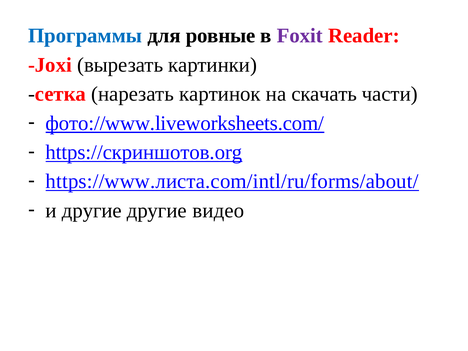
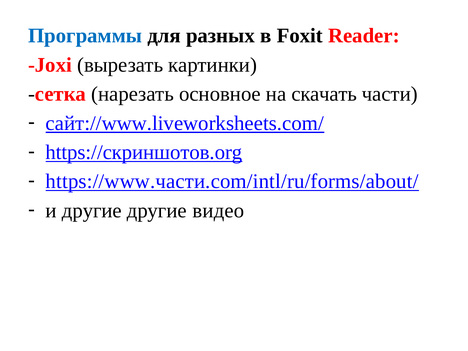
ровные: ровные -> разных (220, 36)
Foxit colour: purple -> black (300, 36)
картинок: картинок -> основное (220, 94)
фото://www.liveworksheets.com/: фото://www.liveworksheets.com/ -> сайт://www.liveworksheets.com/ (185, 123)
https://www.листа.com/intl/ru/forms/about/: https://www.листа.com/intl/ru/forms/about/ -> https://www.части.com/intl/ru/forms/about/ (232, 181)
